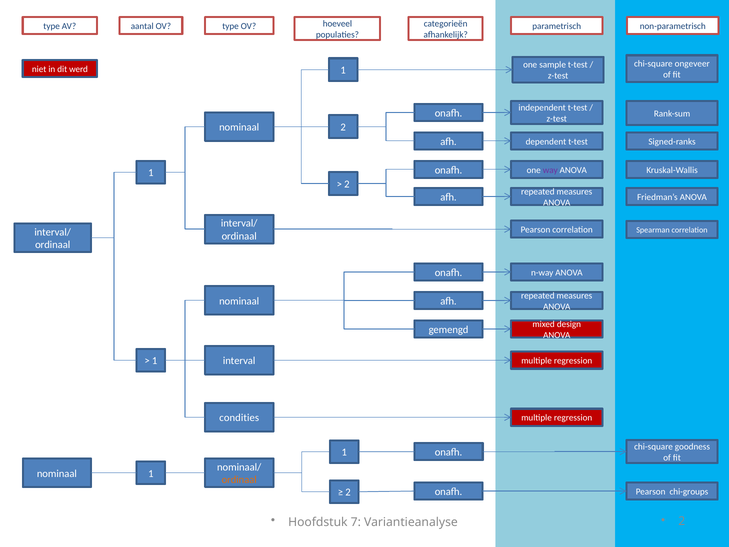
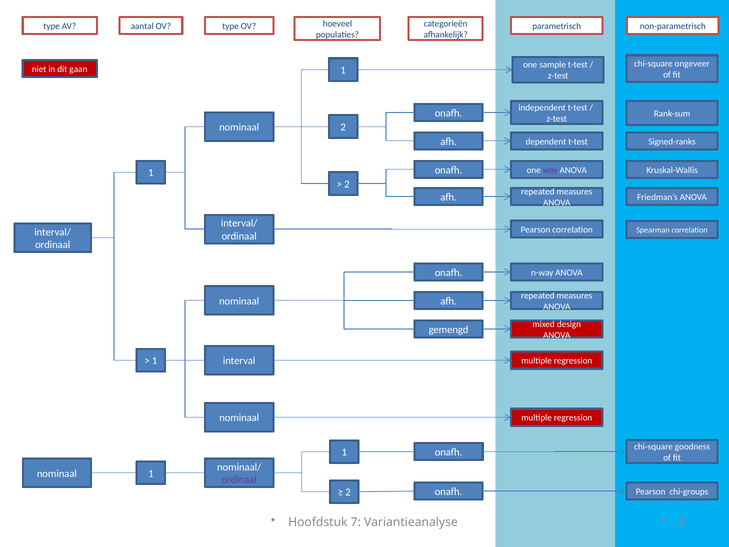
werd: werd -> gaan (78, 69)
condities: condities -> nominaal (239, 418)
ordinaal colour: orange -> purple (239, 480)
